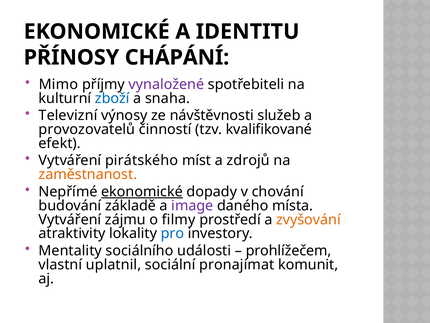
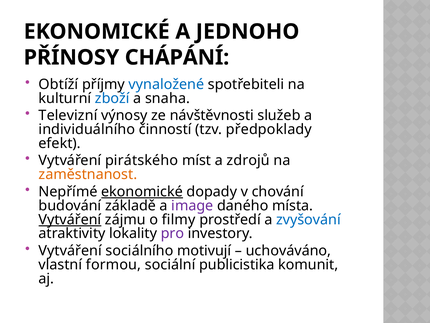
IDENTITU: IDENTITU -> JEDNOHO (248, 32)
Mimo: Mimo -> Obtíží (58, 84)
vynaložené colour: purple -> blue (166, 84)
provozovatelů: provozovatelů -> individuálního (87, 129)
kvalifikované: kvalifikované -> předpoklady (269, 129)
Vytváření underline: none -> present (70, 219)
zvyšování colour: orange -> blue (309, 219)
pro colour: blue -> purple (172, 233)
Mentality: Mentality -> Vytváření (70, 250)
události: události -> motivují (204, 250)
prohlížečem: prohlížečem -> uchováváno (288, 250)
uplatnil: uplatnil -> formou (114, 264)
pronajímat: pronajímat -> publicistika (237, 264)
